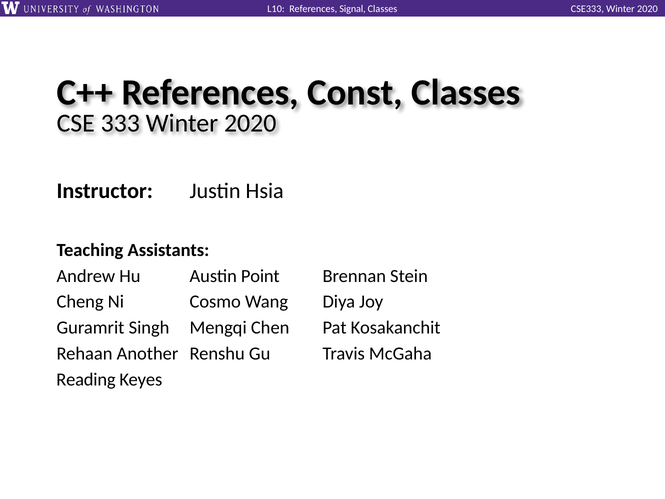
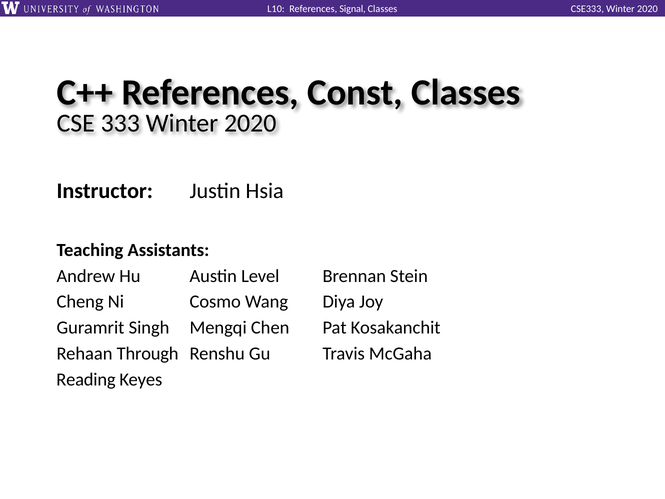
Point: Point -> Level (260, 276)
Another: Another -> Through (148, 353)
